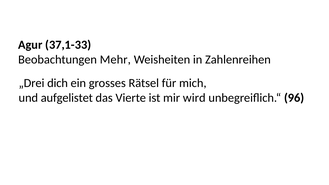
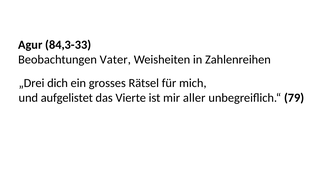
37,1-33: 37,1-33 -> 84,3-33 (68, 45)
Mehr: Mehr -> Vater (115, 60)
wird: wird -> aller (194, 98)
96: 96 -> 79 (294, 98)
